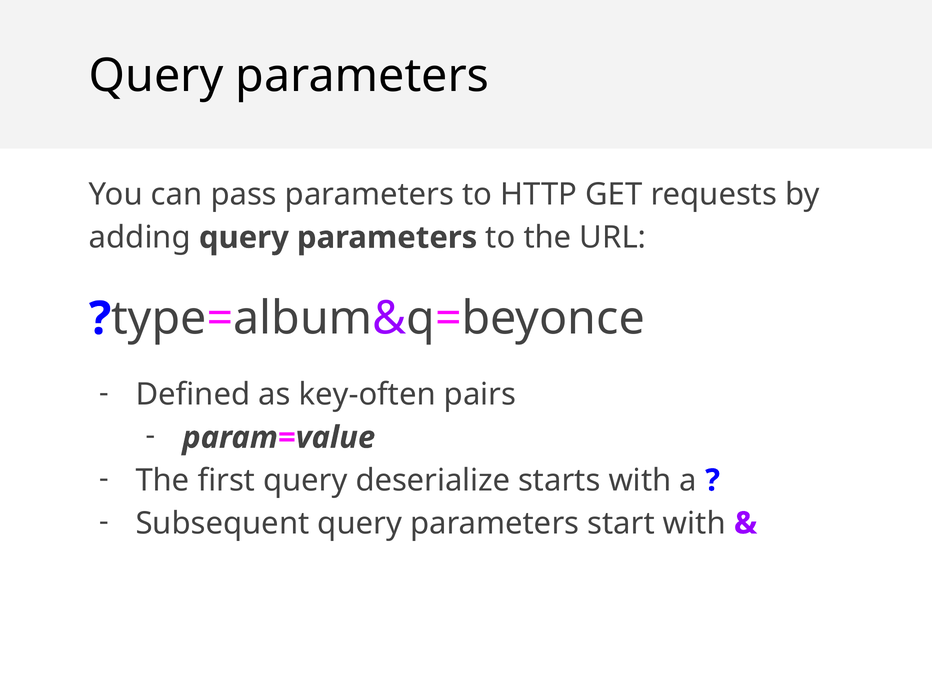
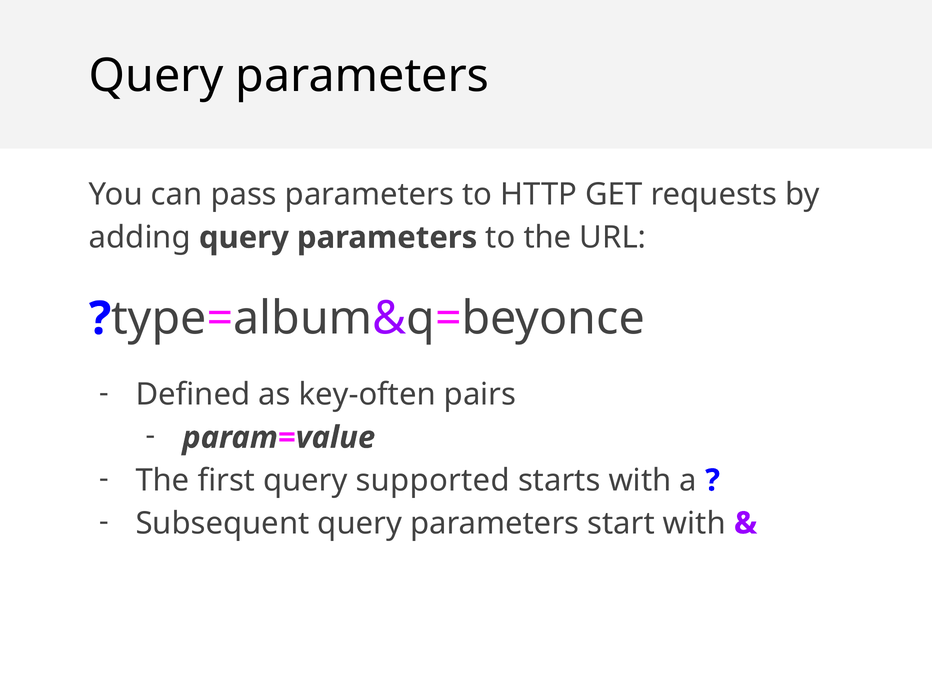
deserialize: deserialize -> supported (433, 480)
